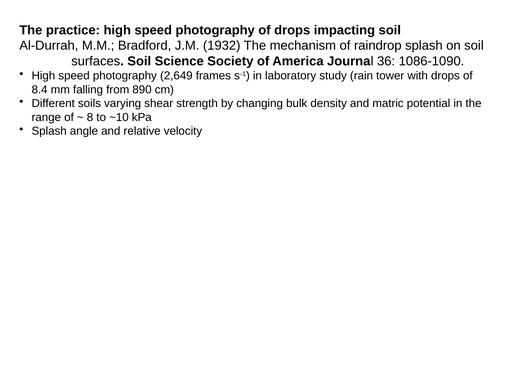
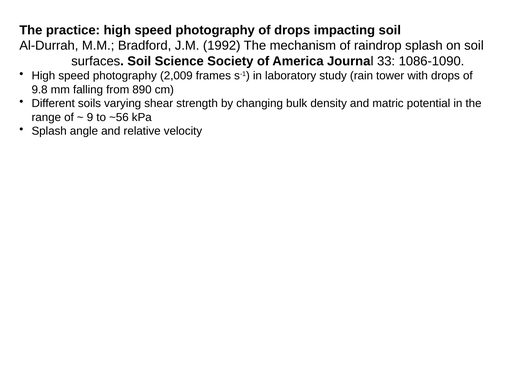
1932: 1932 -> 1992 (222, 46)
36: 36 -> 33 (386, 61)
2,649: 2,649 -> 2,009 (176, 76)
8.4: 8.4 -> 9.8 (40, 90)
8: 8 -> 9 (90, 117)
~10: ~10 -> ~56 (119, 117)
